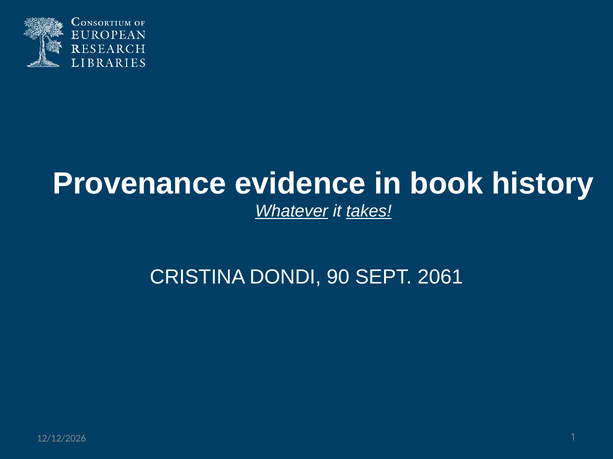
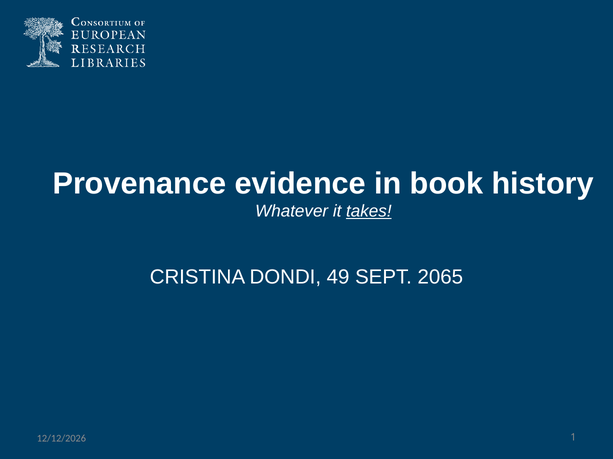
Whatever underline: present -> none (292, 212)
90: 90 -> 49 (338, 277)
2061: 2061 -> 2065 (440, 277)
